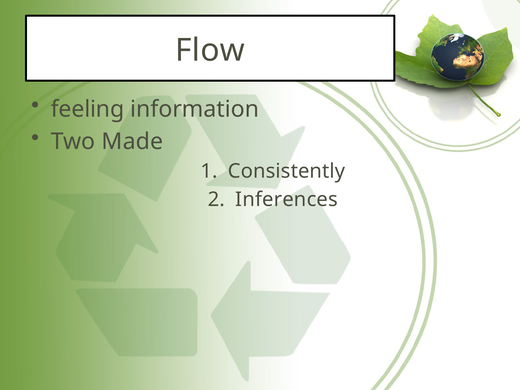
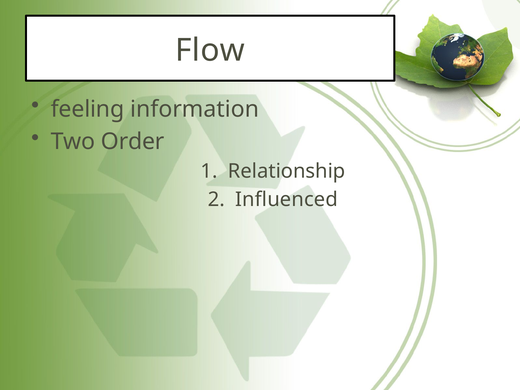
Made: Made -> Order (133, 141)
Consistently: Consistently -> Relationship (287, 171)
Inferences: Inferences -> Influenced (287, 200)
